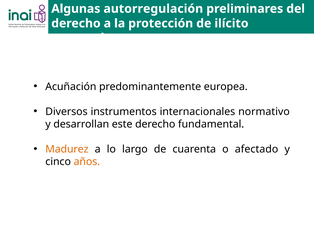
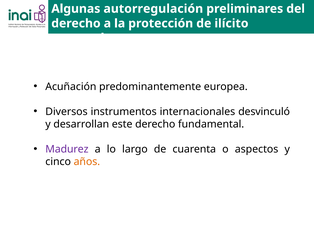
normativo: normativo -> desvinculó (264, 112)
Madurez colour: orange -> purple (67, 150)
afectado: afectado -> aspectos (257, 150)
